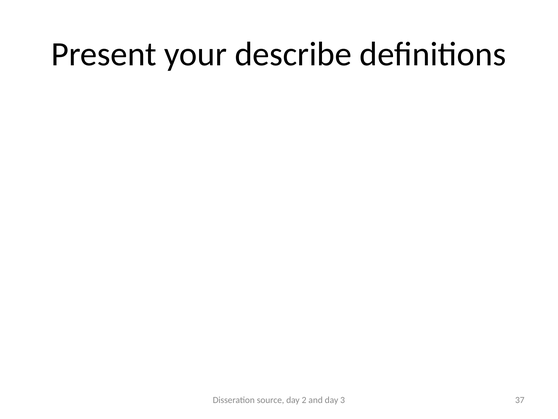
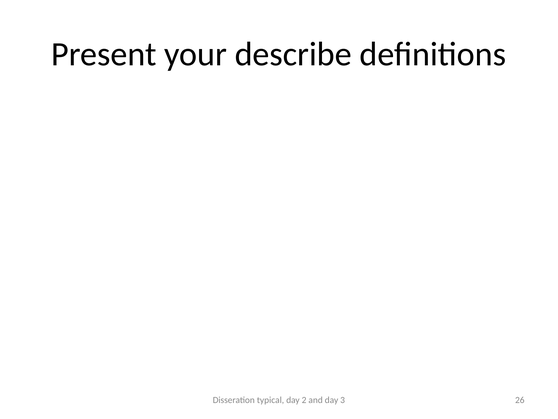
source: source -> typical (271, 400)
37: 37 -> 26 (520, 400)
